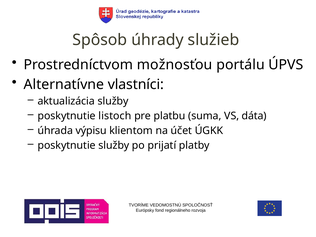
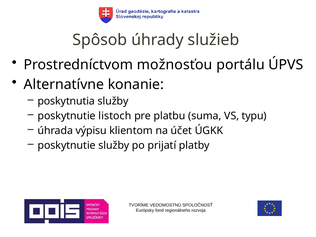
vlastníci: vlastníci -> konanie (136, 84)
aktualizácia: aktualizácia -> poskytnutia (66, 101)
dáta: dáta -> typu (254, 116)
